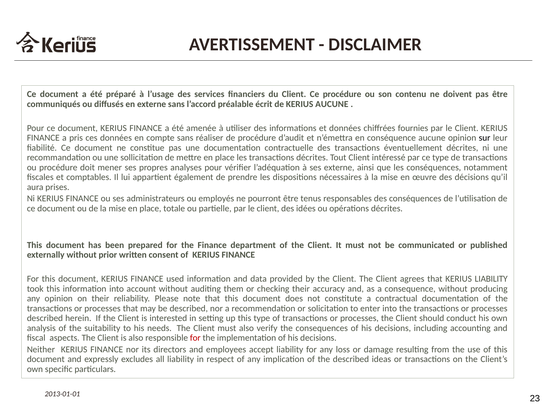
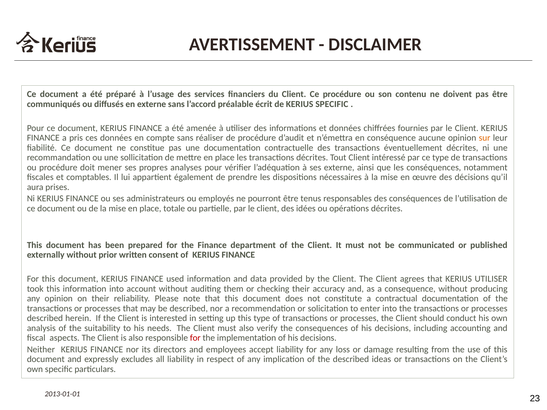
KERIUS AUCUNE: AUCUNE -> SPECIFIC (332, 104)
sur colour: black -> orange (485, 138)
KERIUS LIABILITY: LIABILITY -> UTILISER (491, 279)
